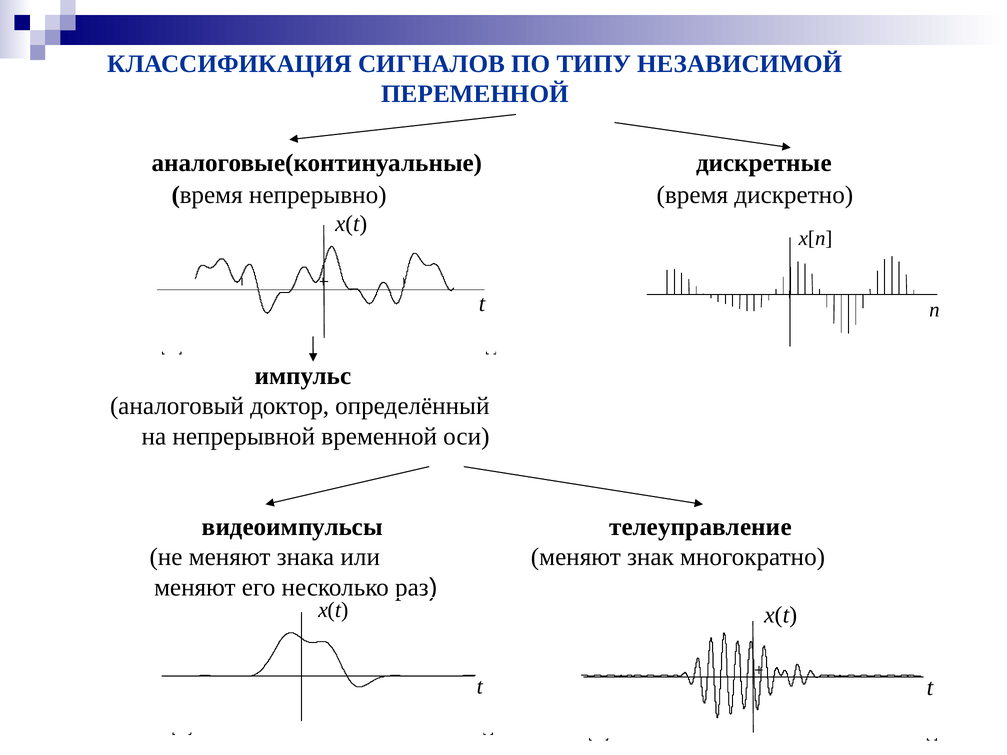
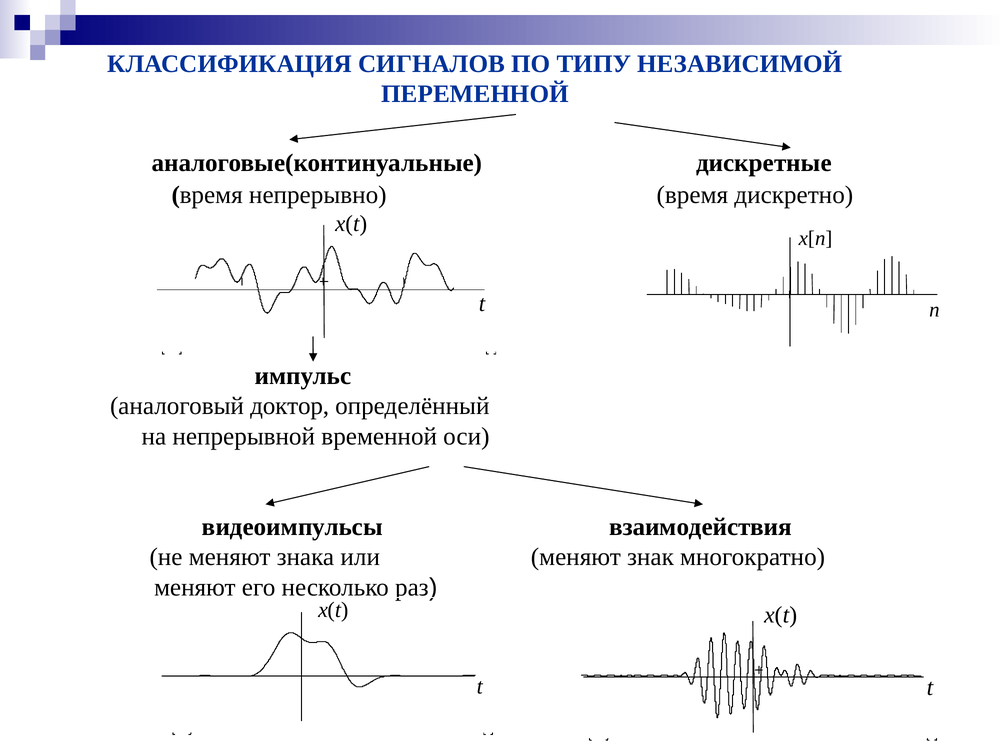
телеуправление: телеуправление -> взаимодействия (700, 527)
